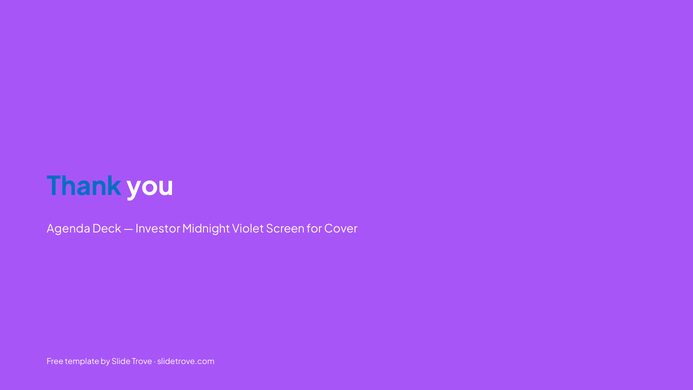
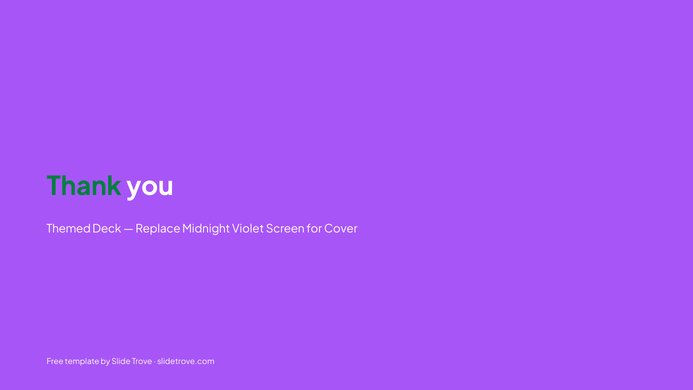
Thank colour: blue -> green (84, 186)
Agenda: Agenda -> Themed (69, 229)
Investor: Investor -> Replace (158, 229)
